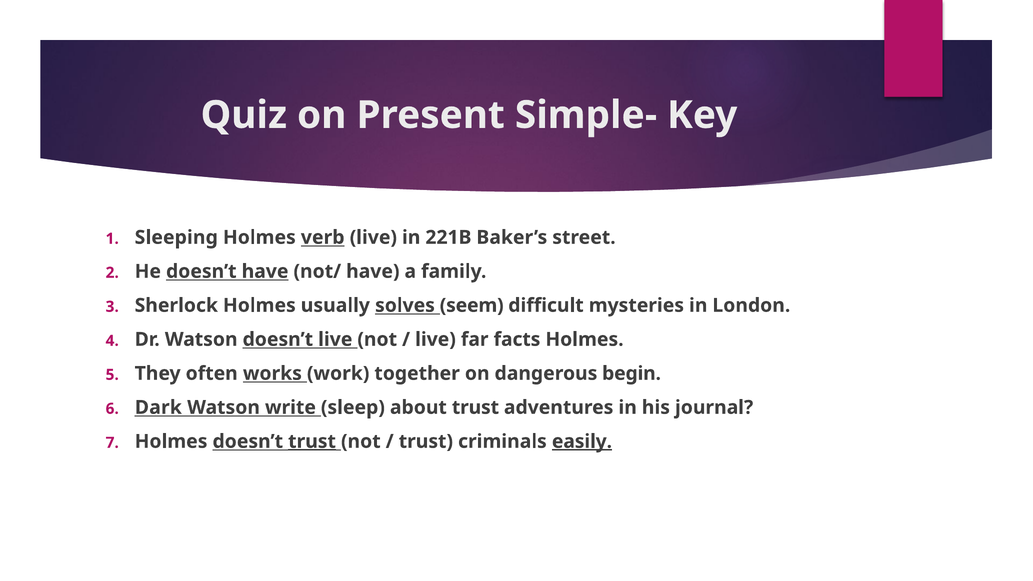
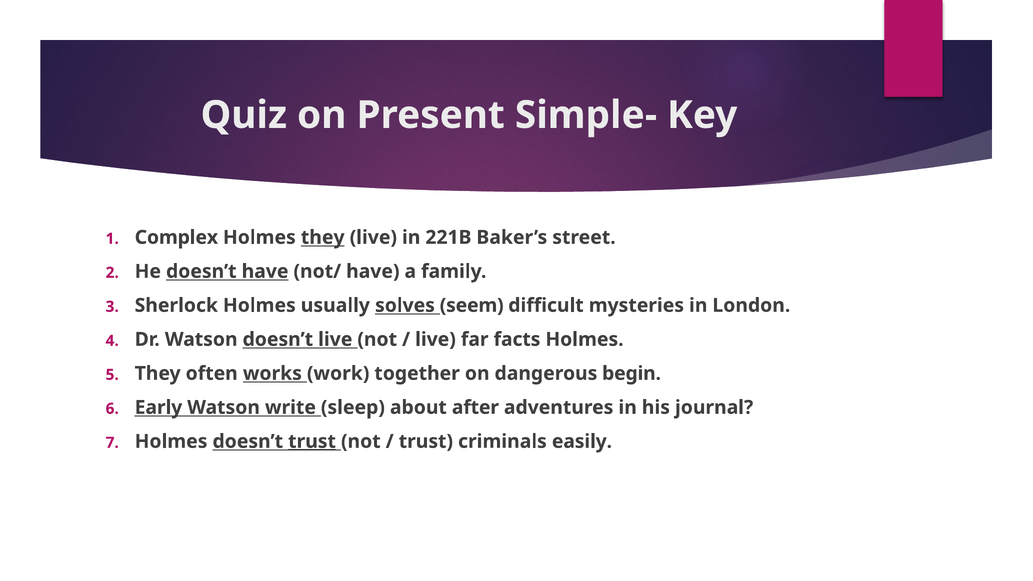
Sleeping: Sleeping -> Complex (176, 237)
Holmes verb: verb -> they (323, 237)
Dark: Dark -> Early (158, 407)
about trust: trust -> after (475, 407)
easily underline: present -> none (582, 441)
